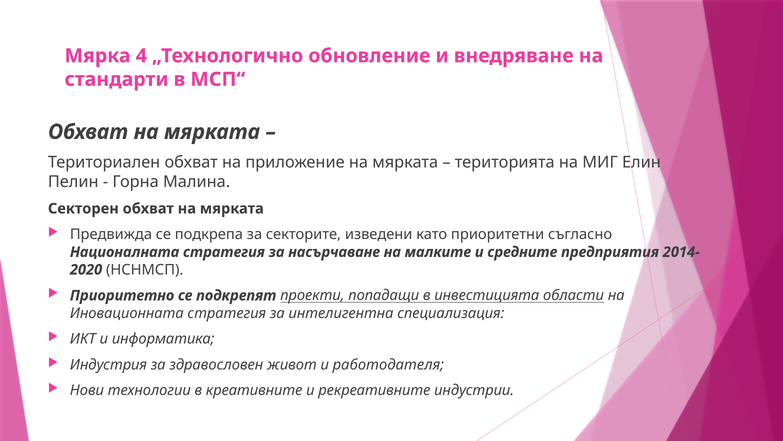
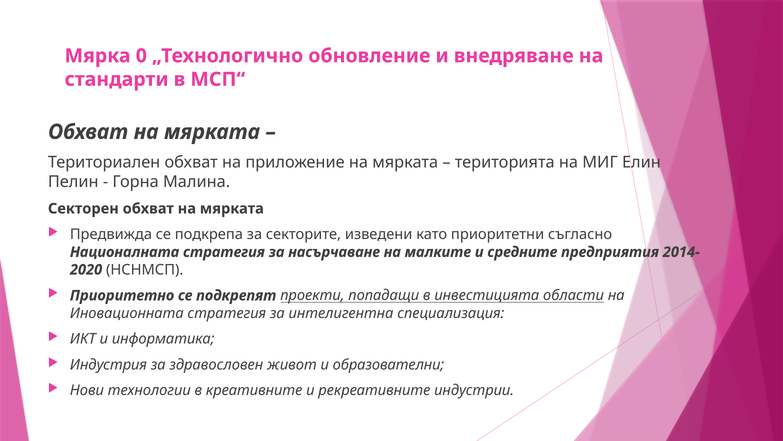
4: 4 -> 0 (141, 56)
работодателя: работодателя -> образователни (388, 364)
